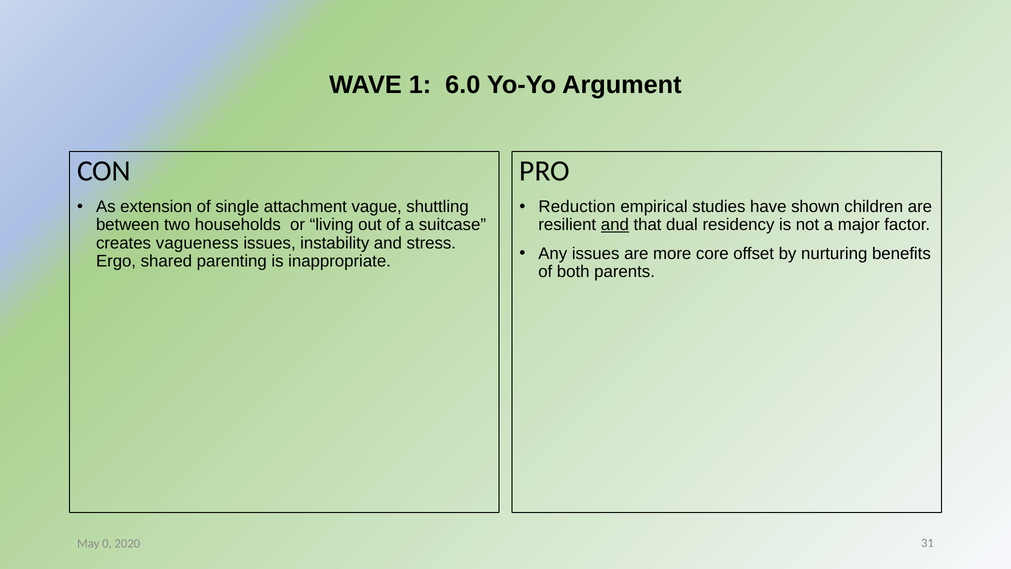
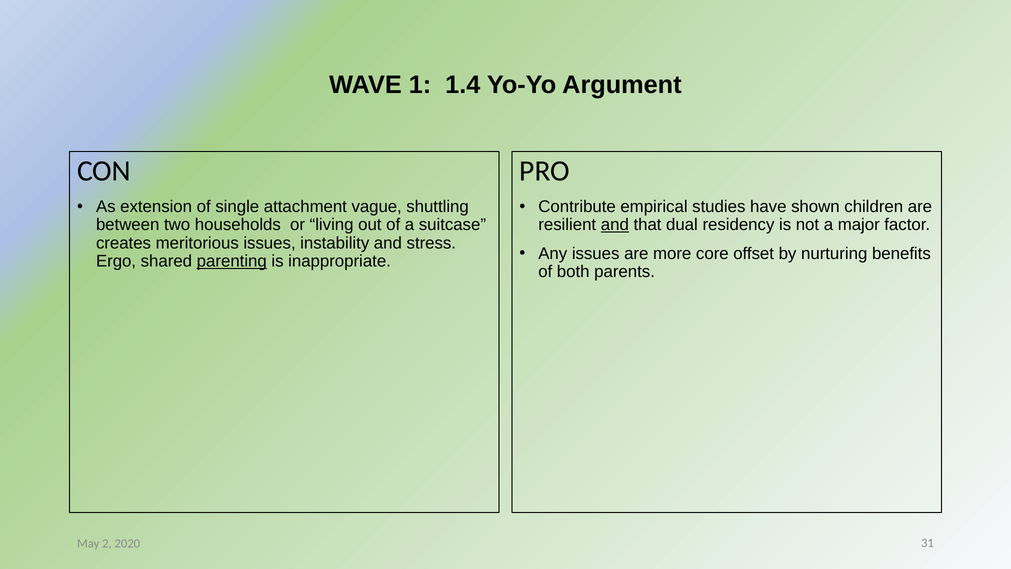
6.0: 6.0 -> 1.4 (463, 85)
Reduction: Reduction -> Contribute (577, 207)
vagueness: vagueness -> meritorious (197, 243)
parenting underline: none -> present (232, 261)
0: 0 -> 2 (107, 543)
